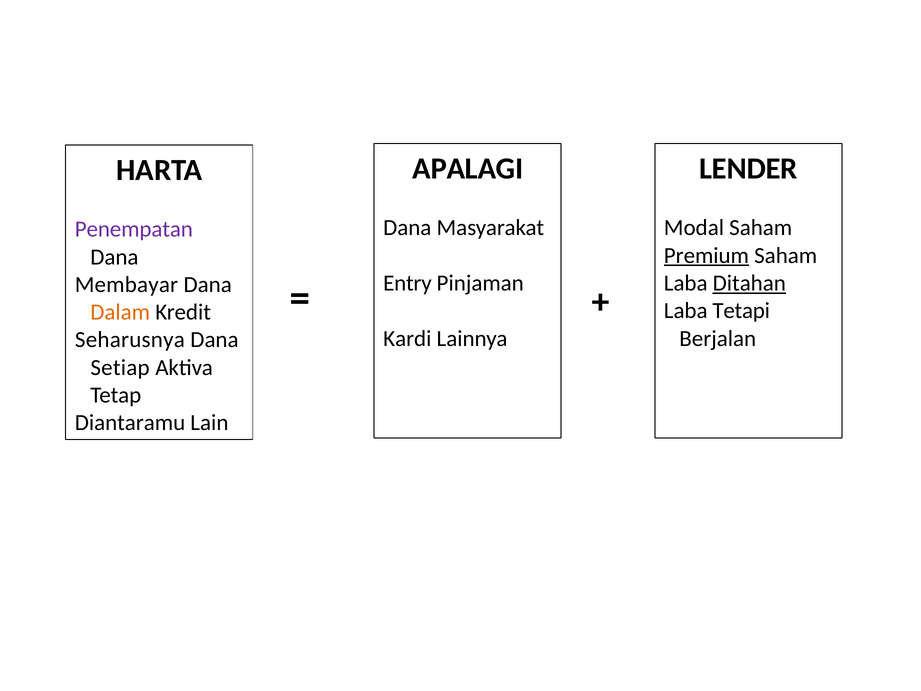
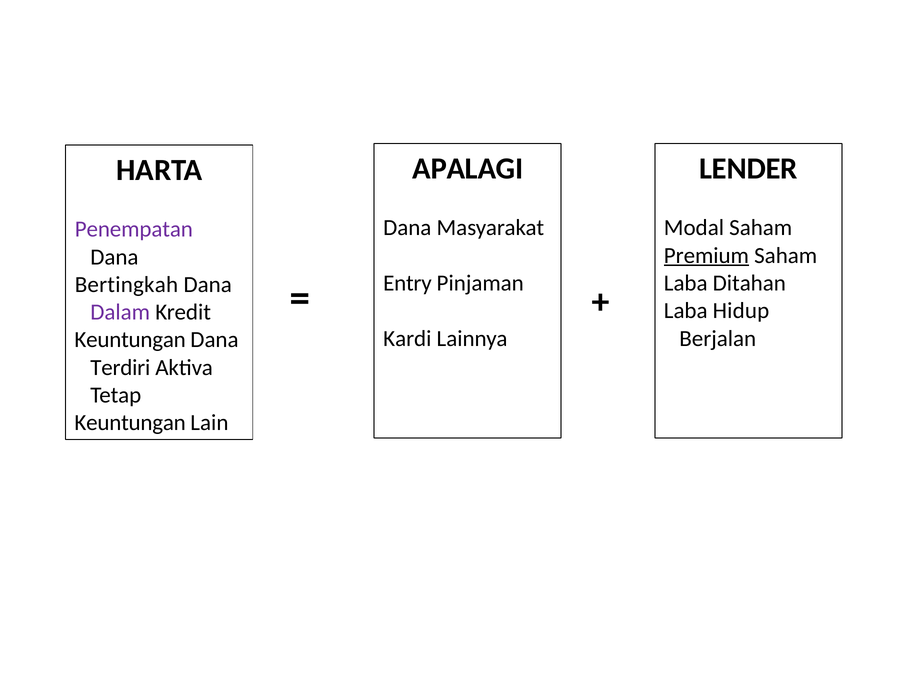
Ditahan underline: present -> none (749, 283)
Membayar: Membayar -> Bertingkah (126, 285)
Tetapi: Tetapi -> Hidup (741, 311)
Dalam colour: orange -> purple (120, 312)
Seharusnya: Seharusnya -> Keuntungan (130, 340)
Setiap: Setiap -> Terdiri (120, 367)
Diantaramu: Diantaramu -> Keuntungan (130, 423)
